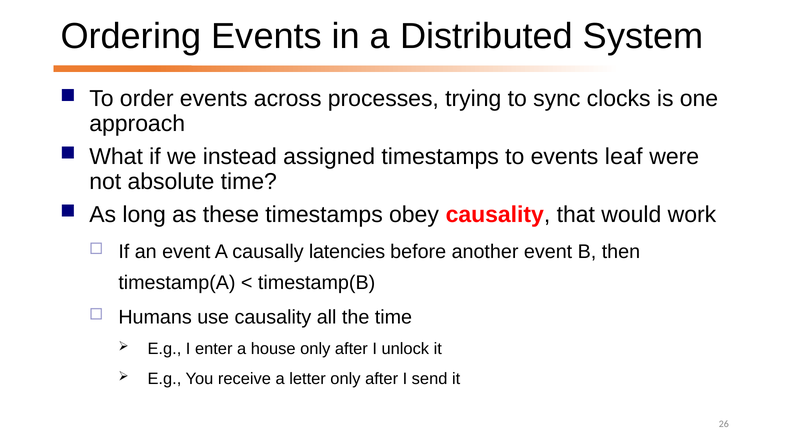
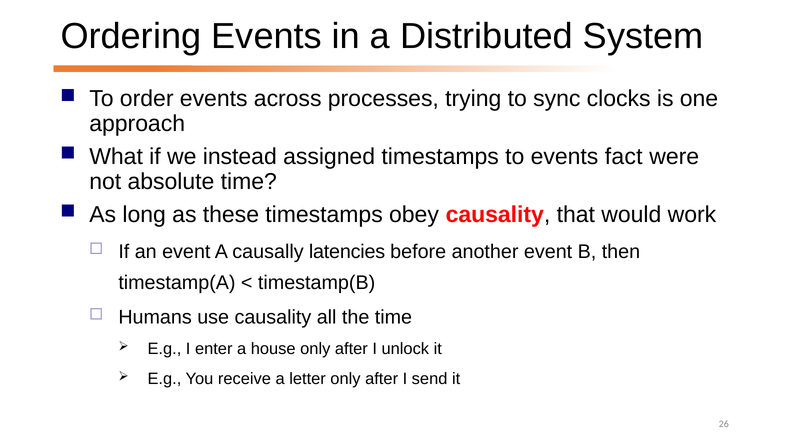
leaf: leaf -> fact (624, 157)
